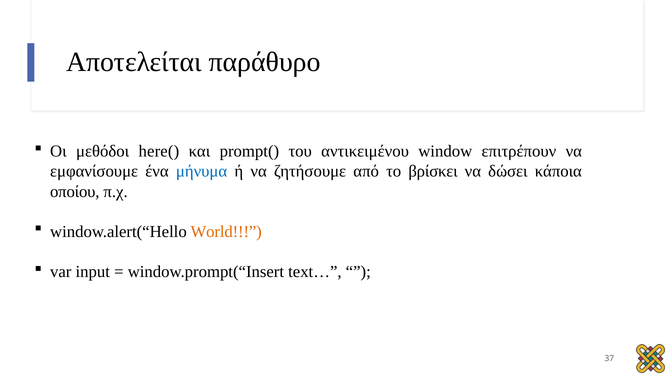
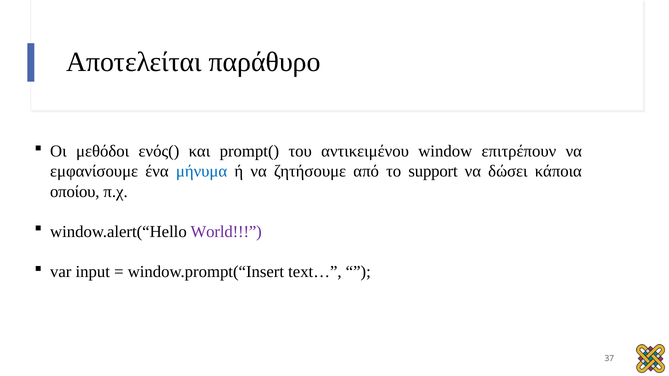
here(: here( -> ενός( (159, 152)
βρίσκει: βρίσκει -> support (433, 172)
World colour: orange -> purple (226, 232)
